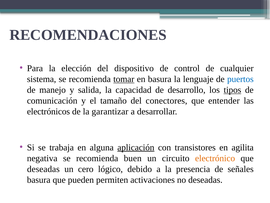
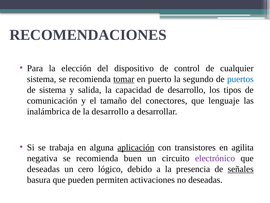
en basura: basura -> puerto (160, 79)
lenguaje: lenguaje -> segundo (198, 79)
de manejo: manejo -> sistema (53, 90)
tipos underline: present -> none (232, 90)
entender: entender -> lenguaje (224, 101)
electrónicos: electrónicos -> inalámbrica (48, 111)
la garantizar: garantizar -> desarrollo (110, 111)
electrónico colour: orange -> purple (215, 158)
señales underline: none -> present (241, 169)
